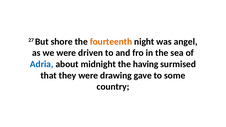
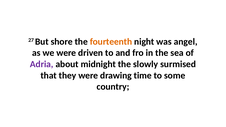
Adria colour: blue -> purple (42, 64)
having: having -> slowly (146, 64)
gave: gave -> time (143, 76)
